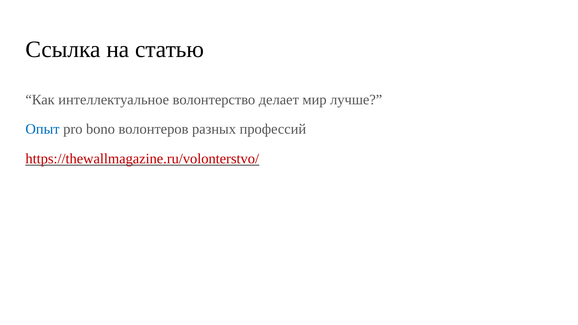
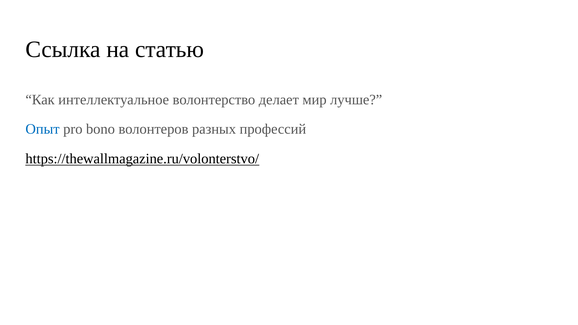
https://thewallmagazine.ru/volonterstvo/ colour: red -> black (142, 159)
